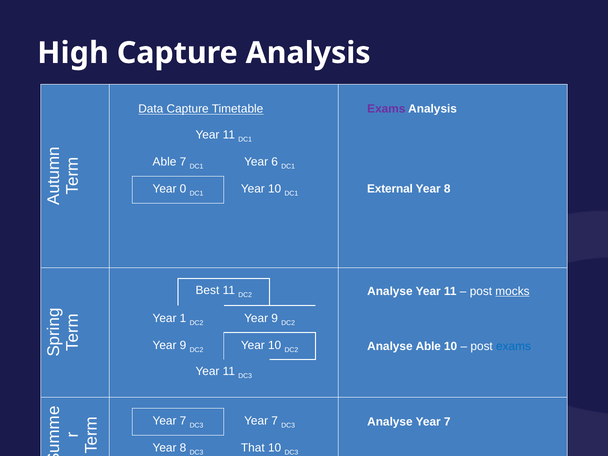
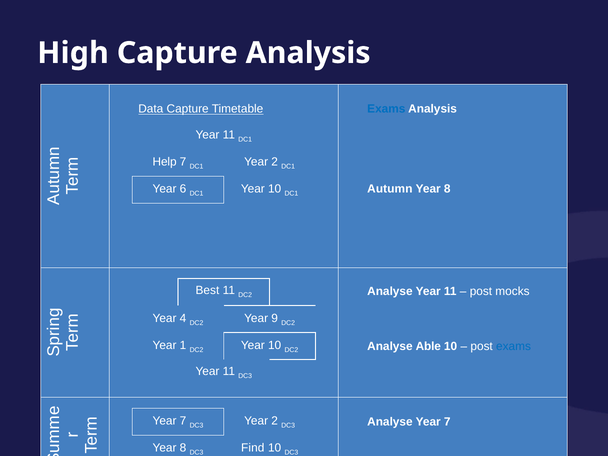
Exams colour: purple -> blue (386, 109)
Able: Able -> Help (165, 162)
DC1 Year 6: 6 -> 2 (275, 162)
0: 0 -> 6 (183, 189)
External: External -> Autumn (390, 189)
mocks underline: present -> none (512, 291)
1: 1 -> 4 (183, 318)
9: 9 -> 1 (183, 345)
DC3 Year 7: 7 -> 2 (275, 421)
That: That -> Find (253, 448)
